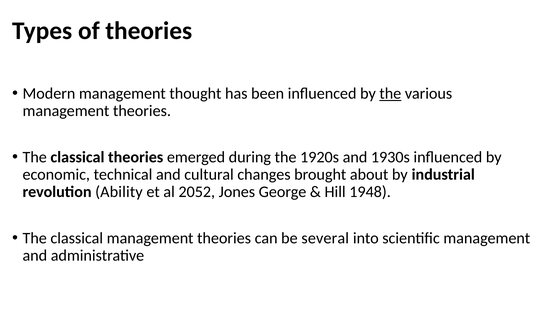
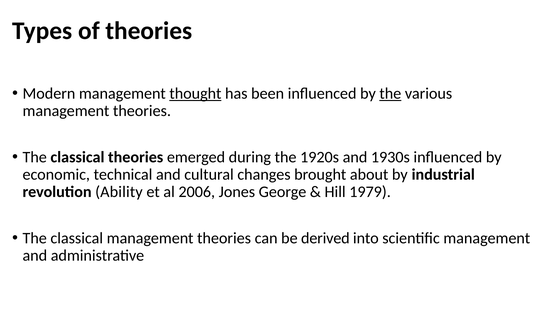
thought underline: none -> present (195, 93)
2052: 2052 -> 2006 (197, 192)
1948: 1948 -> 1979 (370, 192)
several: several -> derived (325, 238)
